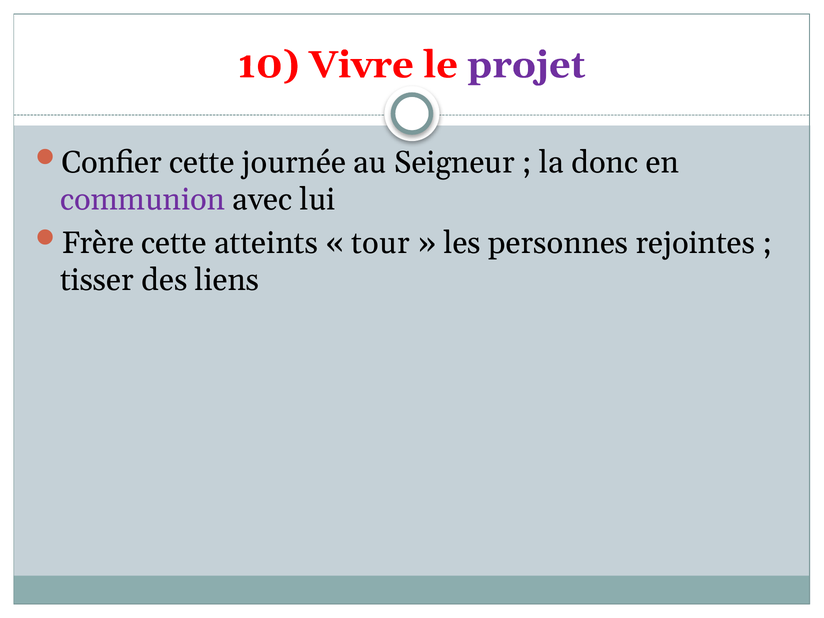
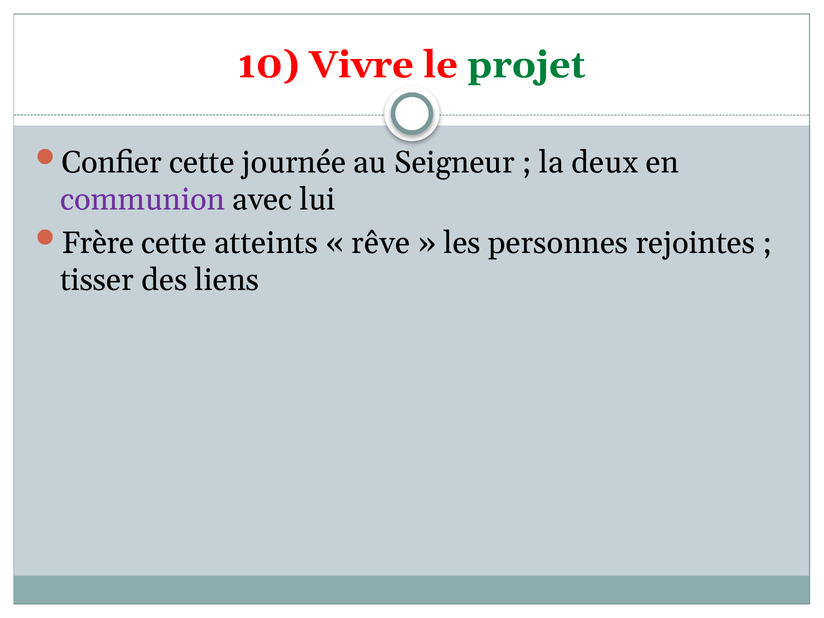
projet colour: purple -> green (527, 65)
donc: donc -> deux (605, 162)
tour: tour -> rêve (381, 243)
